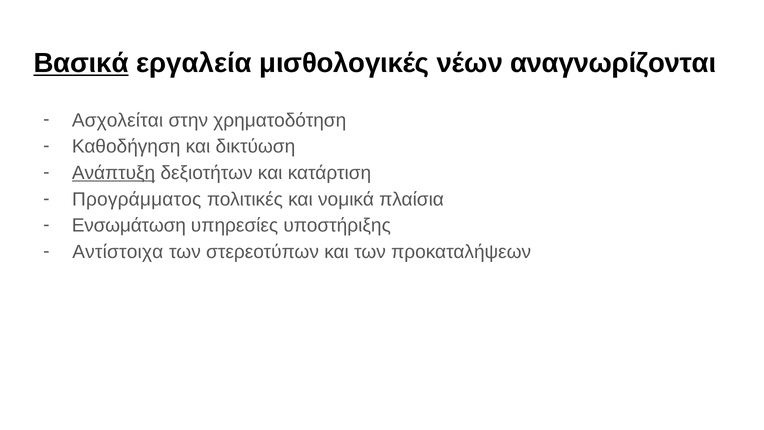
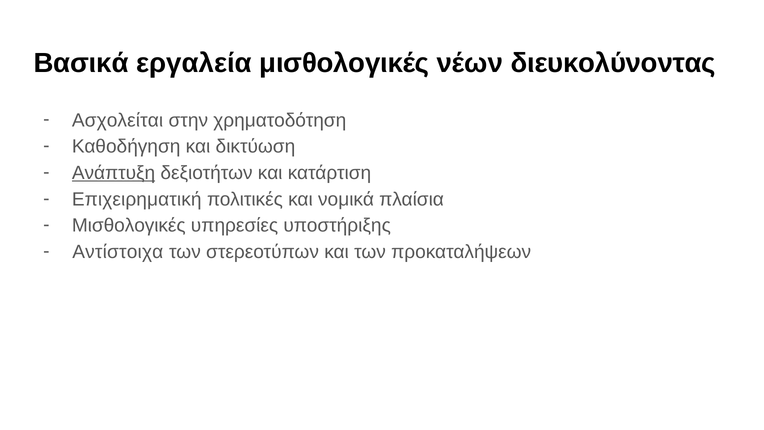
Βασικά underline: present -> none (81, 63)
αναγνωρίζονται: αναγνωρίζονται -> διευκολύνοντας (613, 63)
Προγράμματος: Προγράμματος -> Επιχειρηματική (137, 199)
Ενσωμάτωση: Ενσωμάτωση -> Μισθολογικές (129, 226)
